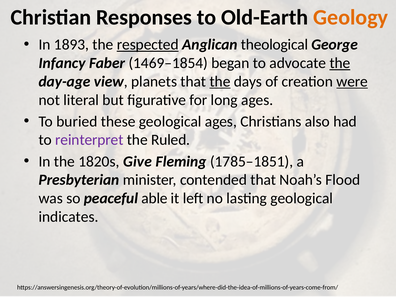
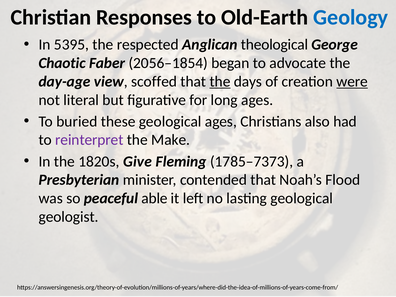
Geology colour: orange -> blue (351, 17)
1893: 1893 -> 5395 (71, 45)
respected underline: present -> none (148, 45)
Infancy: Infancy -> Chaotic (62, 63)
1469–1854: 1469–1854 -> 2056–1854 (168, 63)
the underline: present -> none (340, 63)
planets: planets -> scoffed (154, 81)
Ruled: Ruled -> Make (171, 140)
1785–1851: 1785–1851 -> 1785–7373 (252, 161)
indicates: indicates -> geologist (69, 217)
